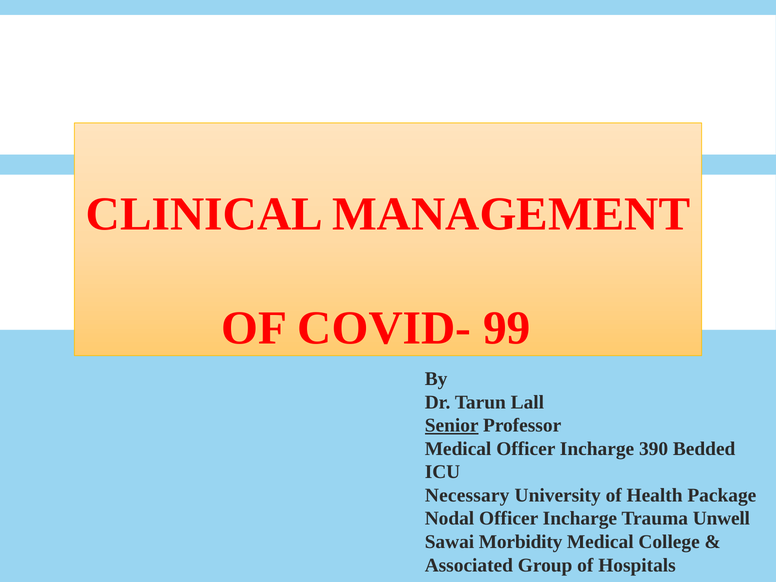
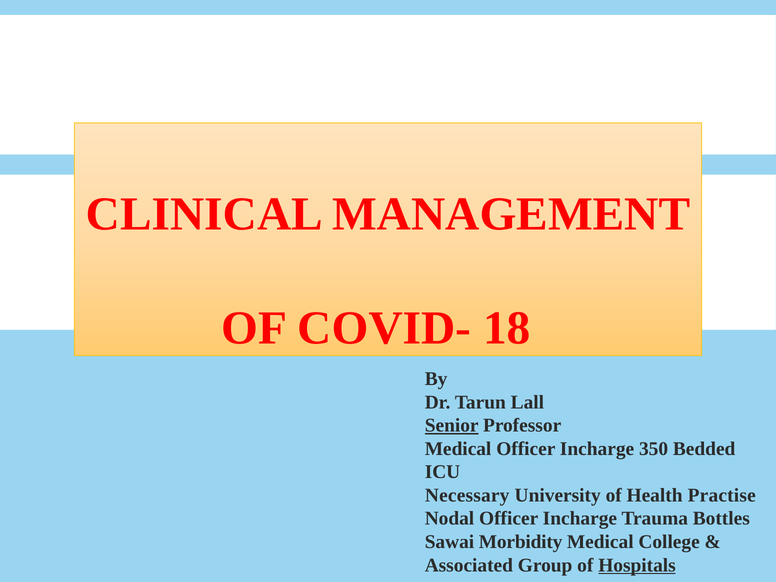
99: 99 -> 18 (507, 328)
390: 390 -> 350 (654, 449)
Package: Package -> Practise (722, 495)
Unwell: Unwell -> Bottles (721, 519)
Hospitals underline: none -> present (637, 565)
